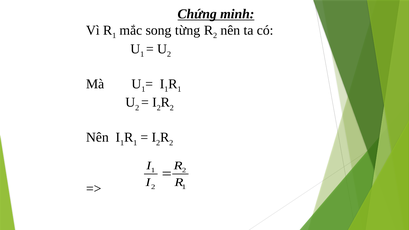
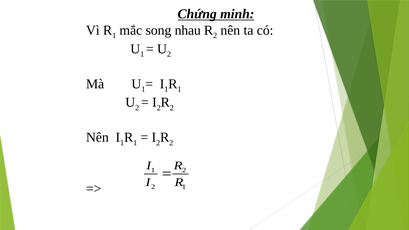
từng: từng -> nhau (188, 30)
